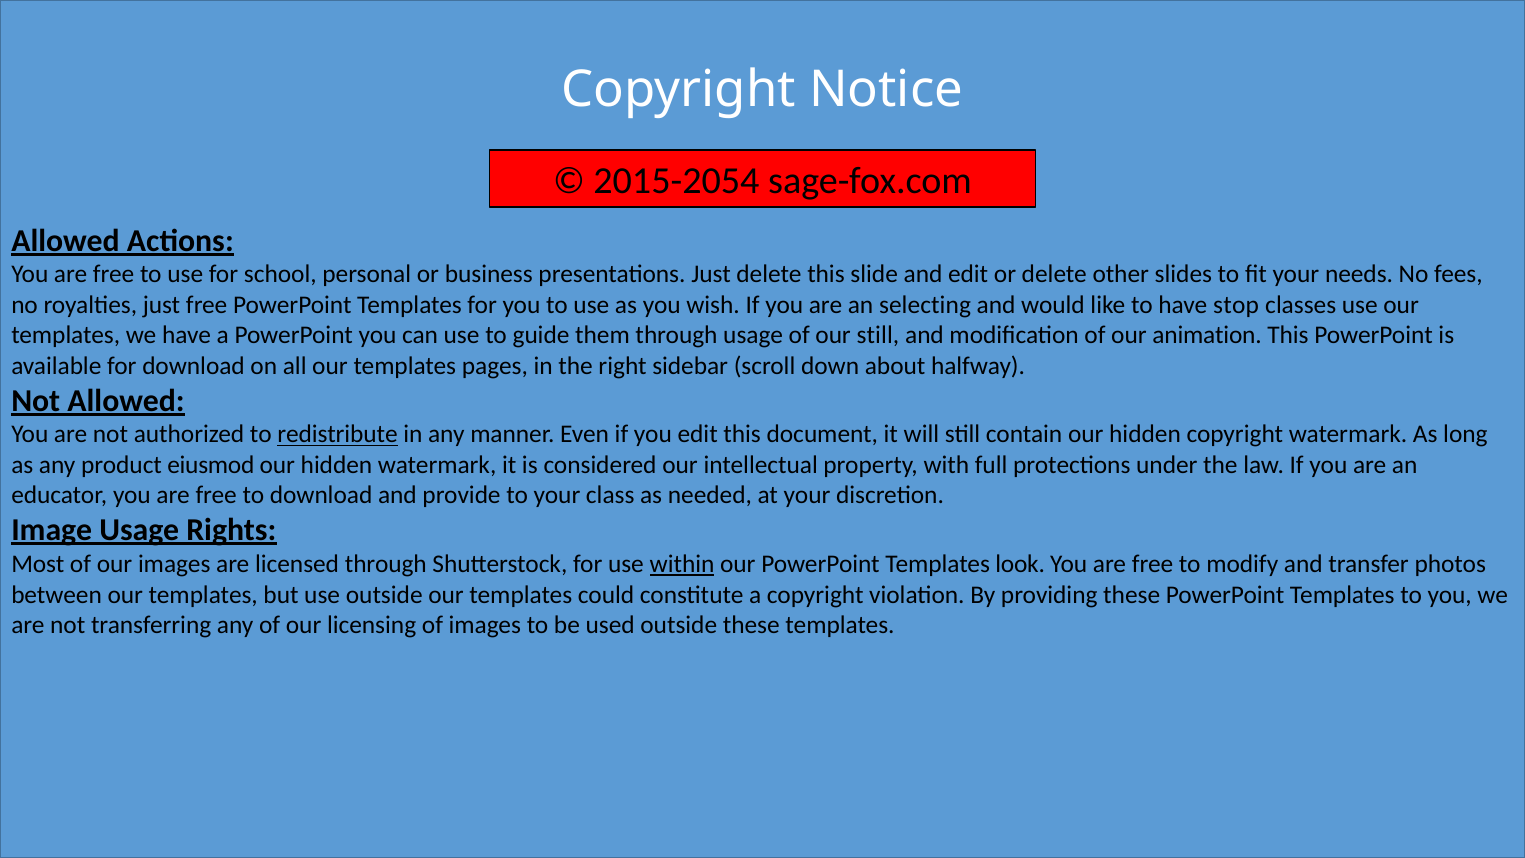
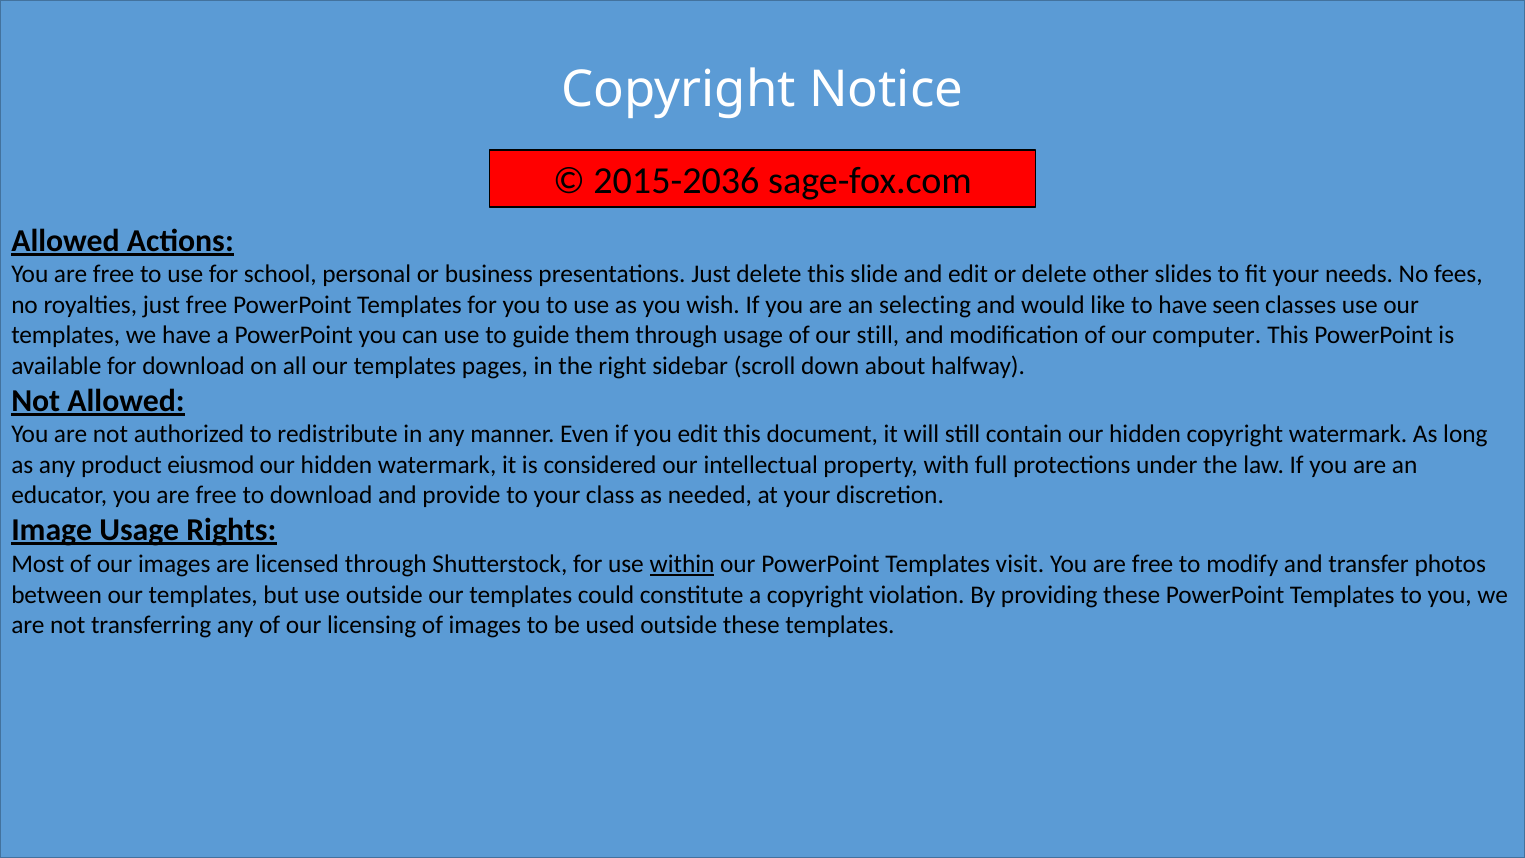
2015-2054: 2015-2054 -> 2015-2036 (676, 181)
stop: stop -> seen (1236, 305)
animation: animation -> computer (1207, 335)
redistribute underline: present -> none (337, 434)
look: look -> visit (1020, 564)
